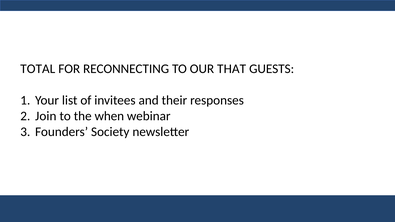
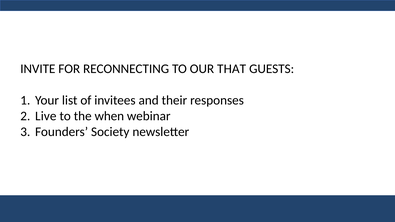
TOTAL: TOTAL -> INVITE (38, 69)
Join: Join -> Live (46, 116)
